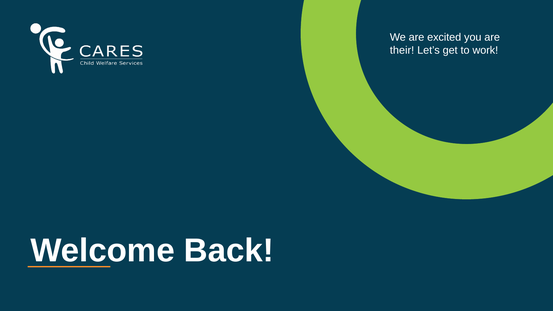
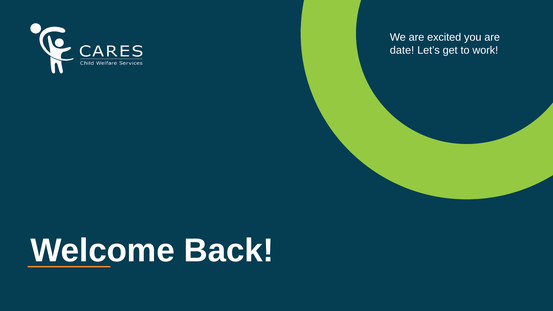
their: their -> date (402, 50)
